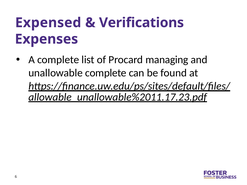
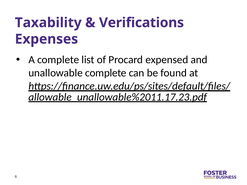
Expensed: Expensed -> Taxability (48, 23)
managing: managing -> expensed (167, 60)
